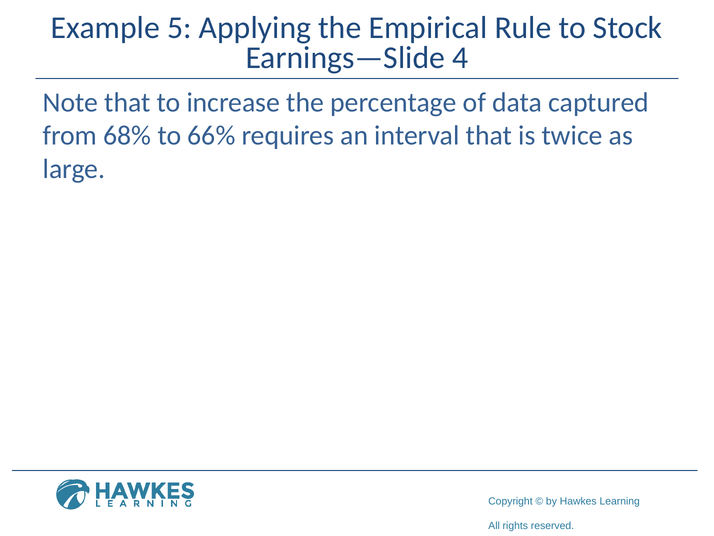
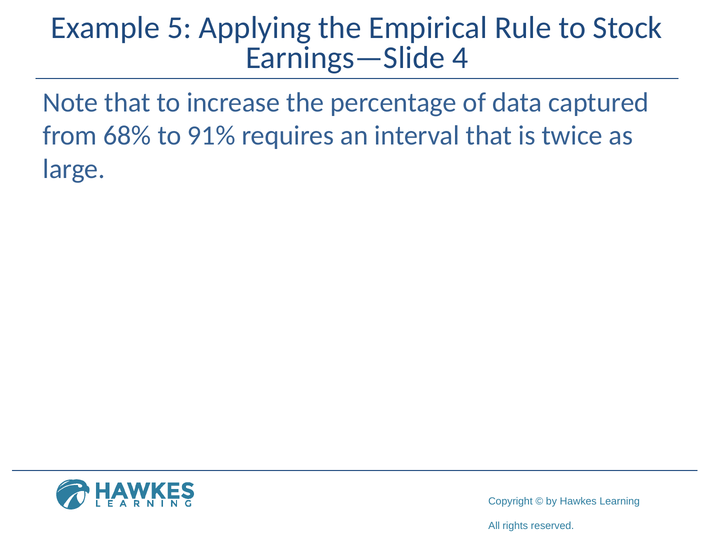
66%: 66% -> 91% (211, 136)
